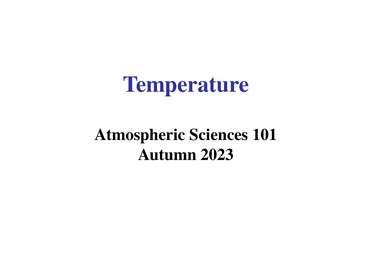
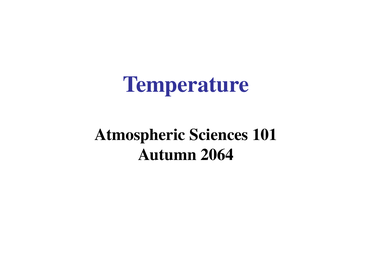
2023: 2023 -> 2064 (217, 155)
